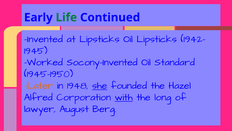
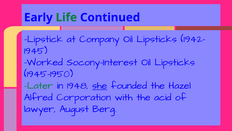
Invented: Invented -> Lipstick (43, 39)
at Lipsticks: Lipsticks -> Company (99, 39)
Socony-Invented: Socony-Invented -> Socony-Interest (102, 62)
Standard: Standard -> Lipsticks (175, 62)
Later colour: orange -> green (39, 85)
with underline: present -> none (124, 97)
long: long -> acid (163, 97)
